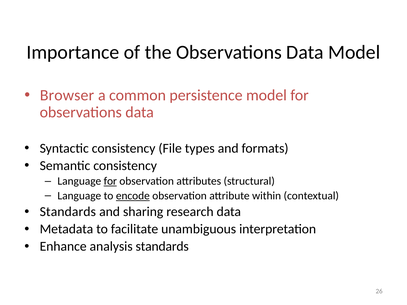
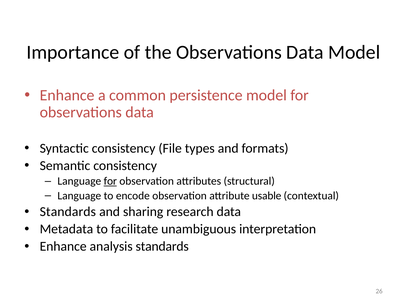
Browser: Browser -> Enhance (67, 95)
encode underline: present -> none (133, 196)
within: within -> usable (267, 196)
